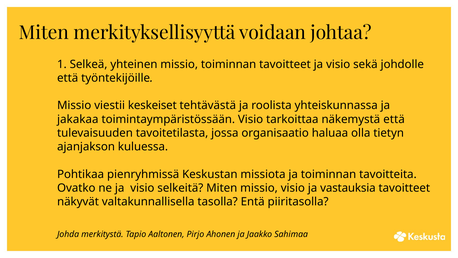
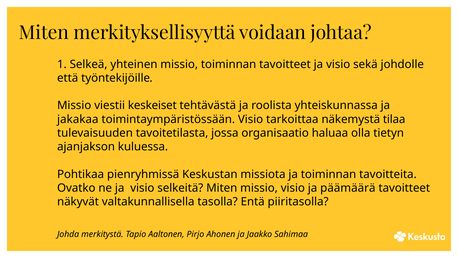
näkemystä että: että -> tilaa (394, 119)
vastauksia: vastauksia -> päämäärä (348, 188)
